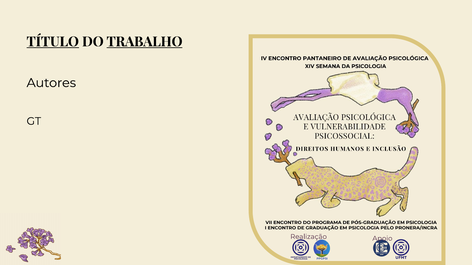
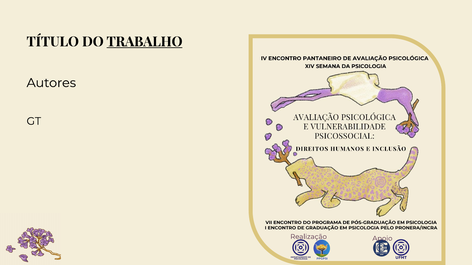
TÍTULO underline: present -> none (53, 42)
